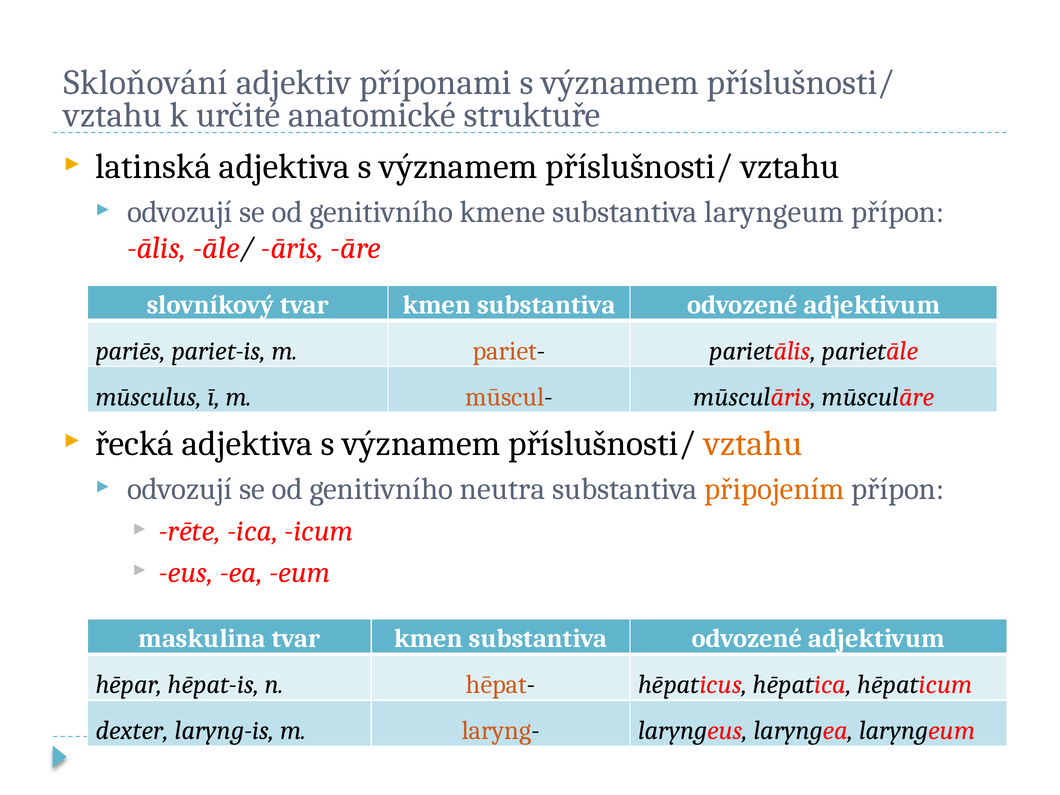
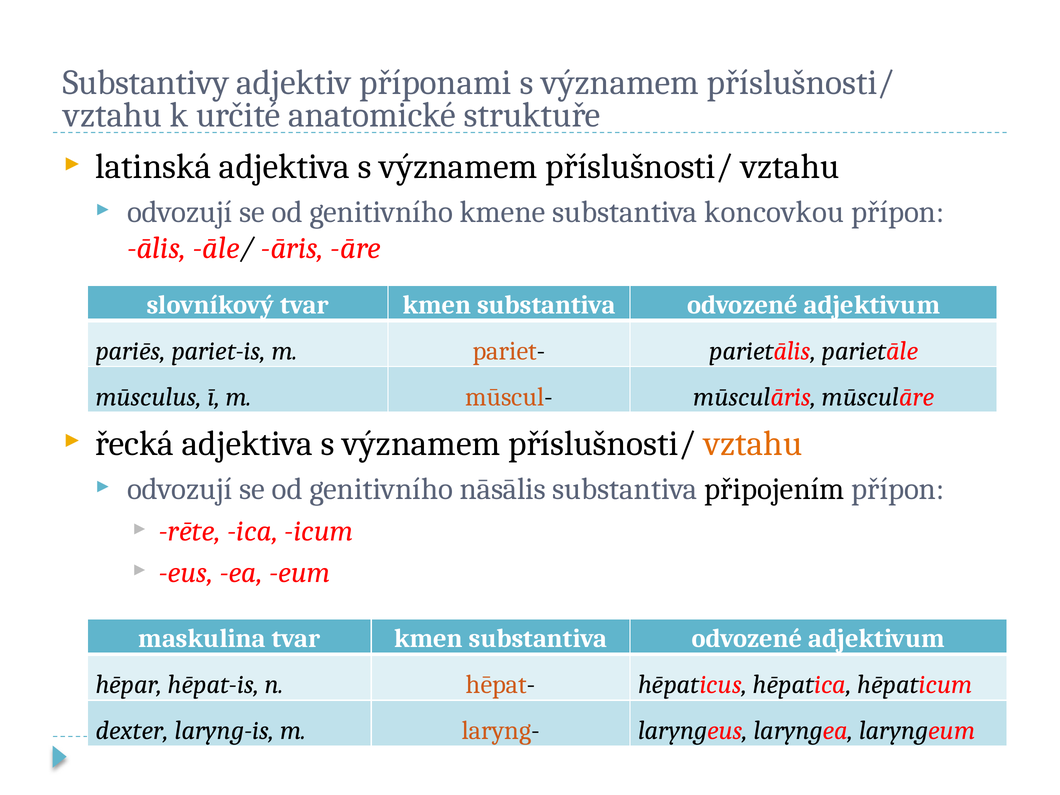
Skloňování: Skloňování -> Substantivy (146, 82)
substantiva laryngeum: laryngeum -> koncovkou (774, 212)
neutra: neutra -> nāsālis (503, 489)
připojením colour: orange -> black (774, 489)
